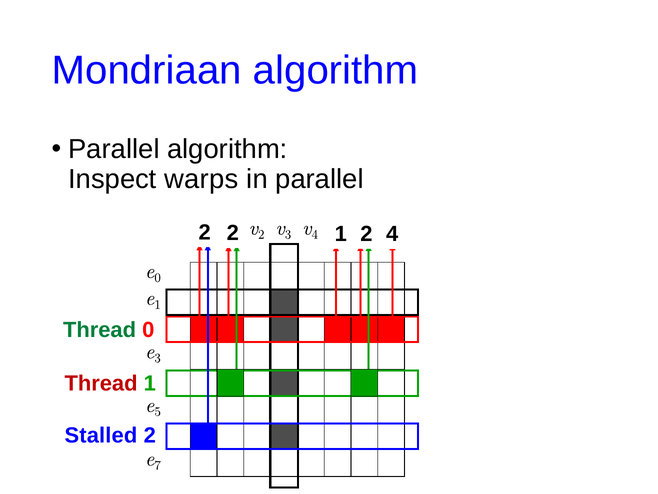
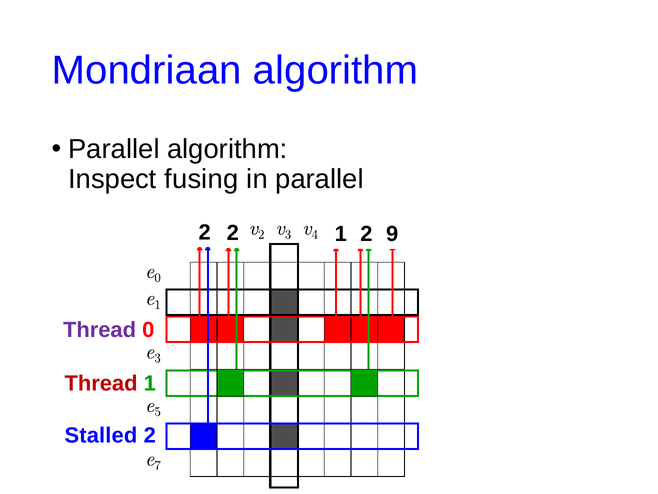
warps: warps -> fusing (201, 179)
4: 4 -> 9 (392, 234)
Thread colour: green -> purple (100, 329)
